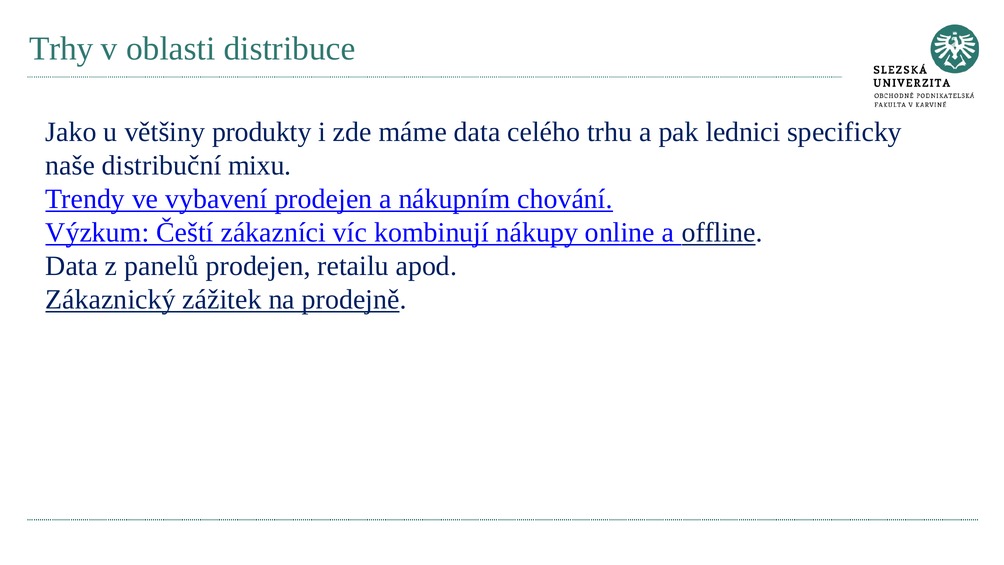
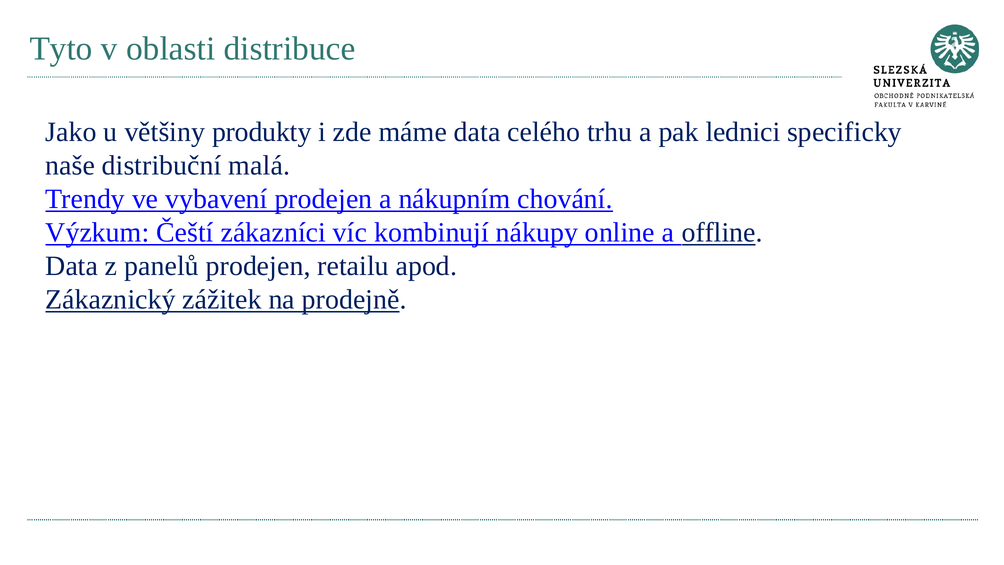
Trhy: Trhy -> Tyto (61, 49)
mixu: mixu -> malá (259, 166)
